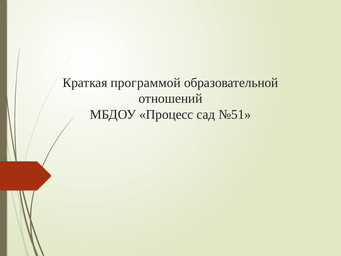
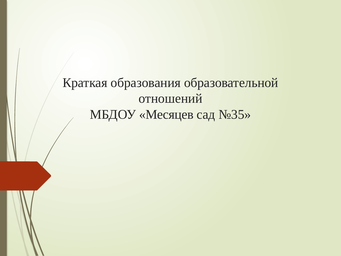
программой: программой -> образования (146, 83)
Процесс: Процесс -> Месяцев (166, 114)
№51: №51 -> №35 (235, 114)
